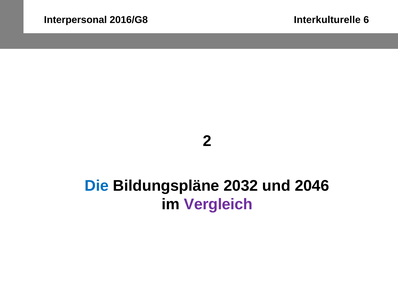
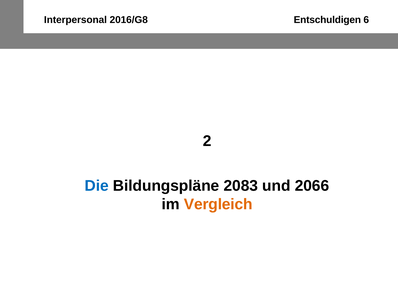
Interkulturelle: Interkulturelle -> Entschuldigen (327, 20)
2032: 2032 -> 2083 (241, 186)
2046: 2046 -> 2066 (312, 186)
Vergleich colour: purple -> orange (218, 205)
